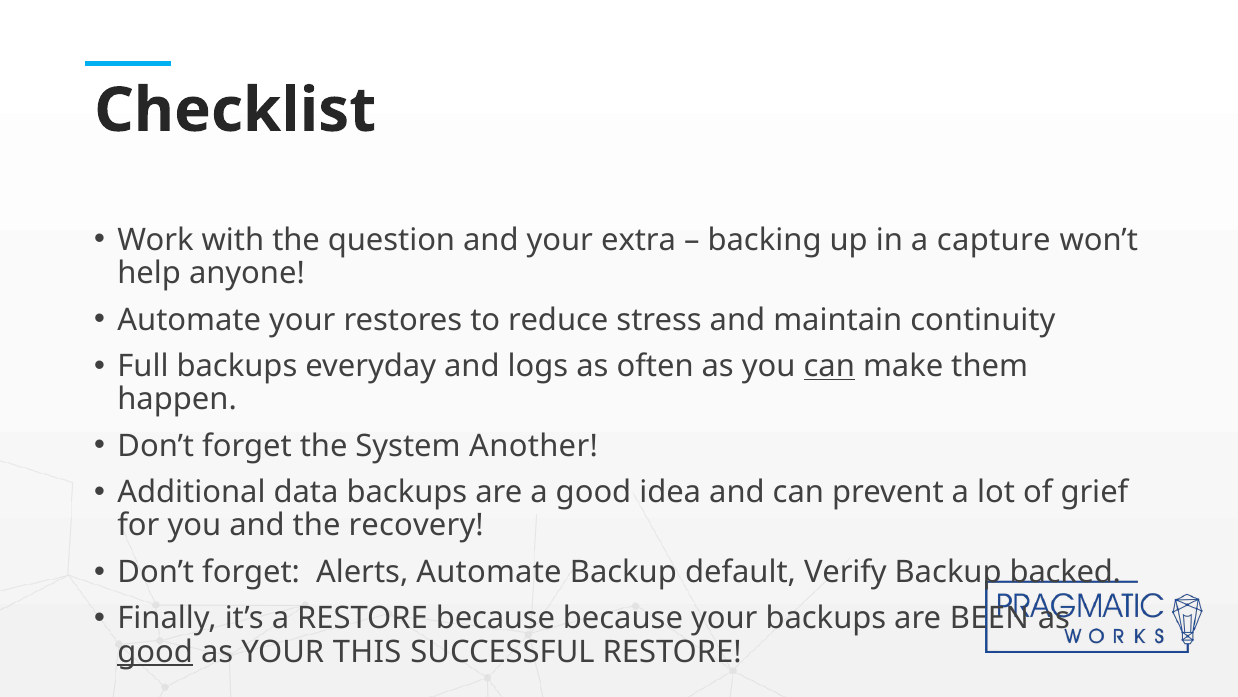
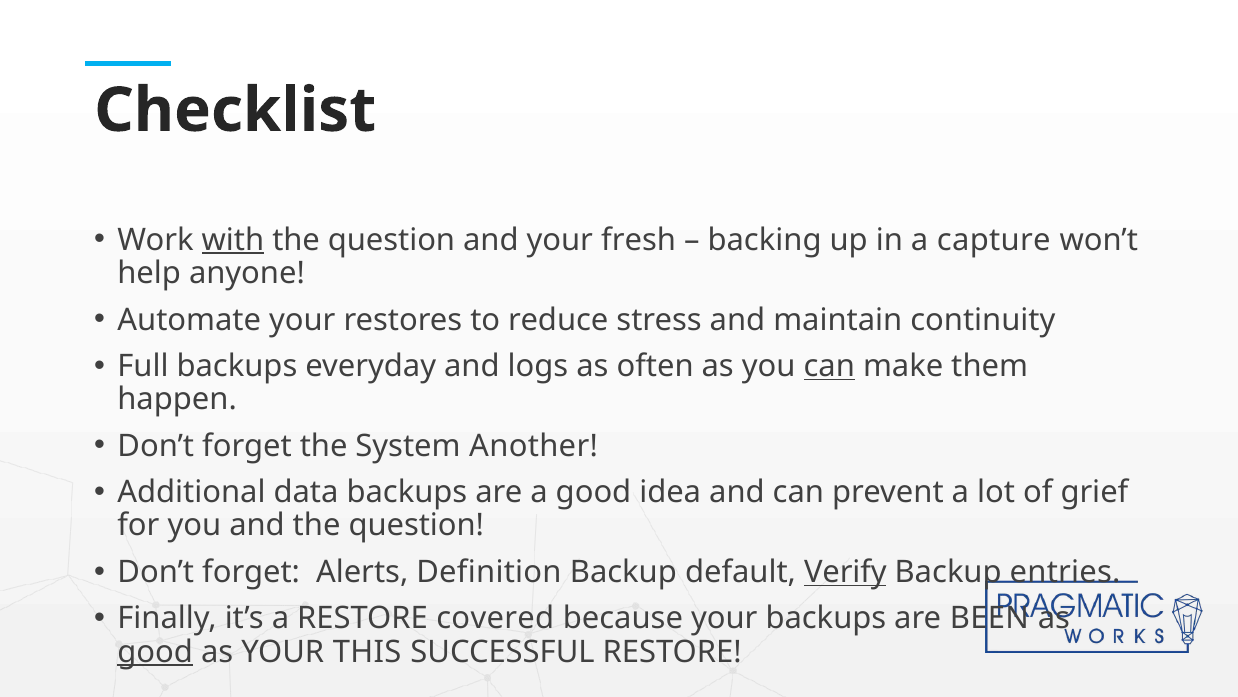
with underline: none -> present (233, 240)
extra: extra -> fresh (639, 240)
and the recovery: recovery -> question (416, 525)
Alerts Automate: Automate -> Definition (489, 572)
Verify underline: none -> present (845, 572)
backed: backed -> entries (1065, 572)
RESTORE because: because -> covered (495, 618)
